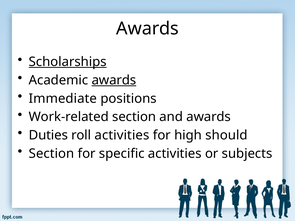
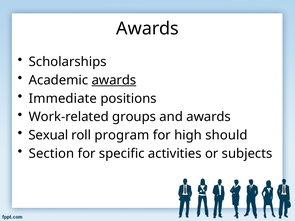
Scholarships underline: present -> none (68, 62)
Work-related section: section -> groups (134, 117)
Duties: Duties -> Sexual (48, 135)
roll activities: activities -> program (122, 135)
